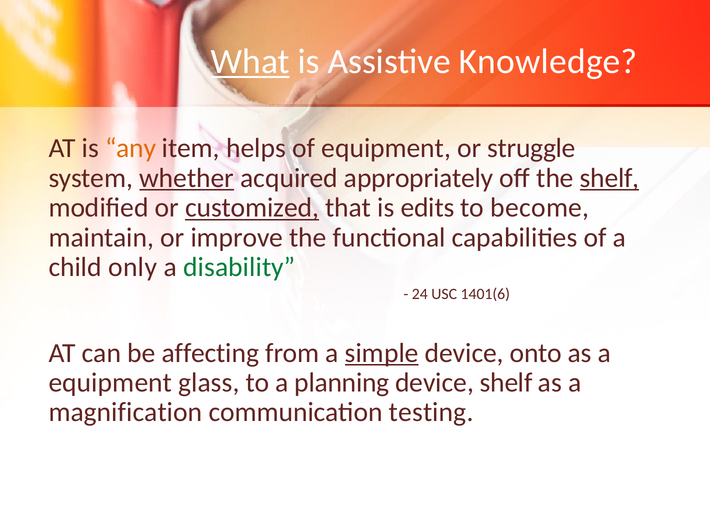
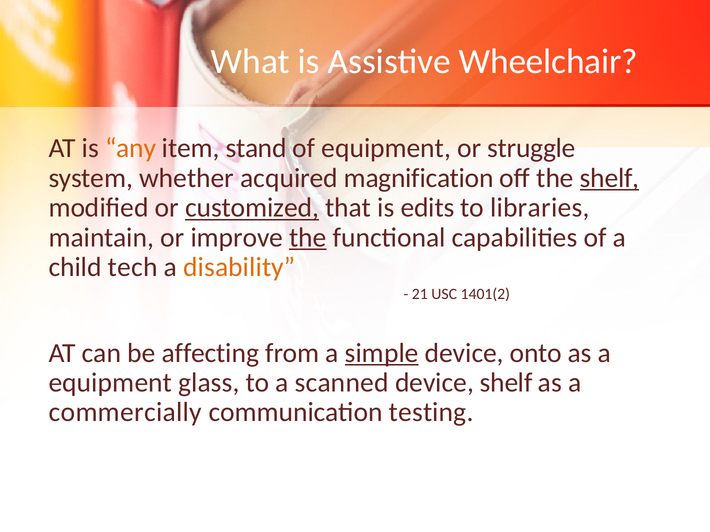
What underline: present -> none (250, 62)
Knowledge: Knowledge -> Wheelchair (548, 62)
helps: helps -> stand (256, 148)
whether underline: present -> none (187, 178)
appropriately: appropriately -> magnification (419, 178)
become: become -> libraries (540, 208)
the underline: none -> present (308, 238)
only: only -> tech (133, 268)
disability colour: green -> orange (239, 268)
24: 24 -> 21 (420, 294)
1401(6: 1401(6 -> 1401(2 (485, 294)
planning: planning -> scanned (342, 383)
magnification: magnification -> commercially (125, 413)
